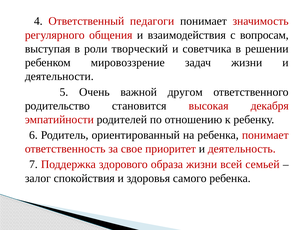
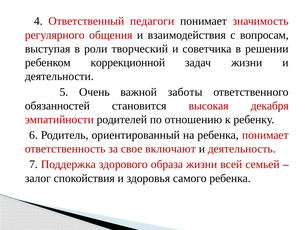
мировоззрение: мировоззрение -> коррекционной (128, 63)
другом: другом -> заботы (185, 92)
родительство: родительство -> обязанностей (57, 106)
приоритет: приоритет -> включают (170, 149)
